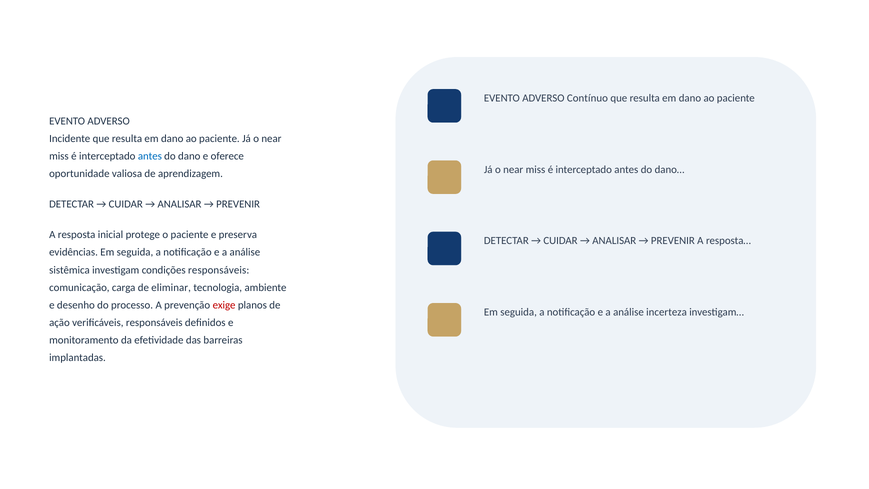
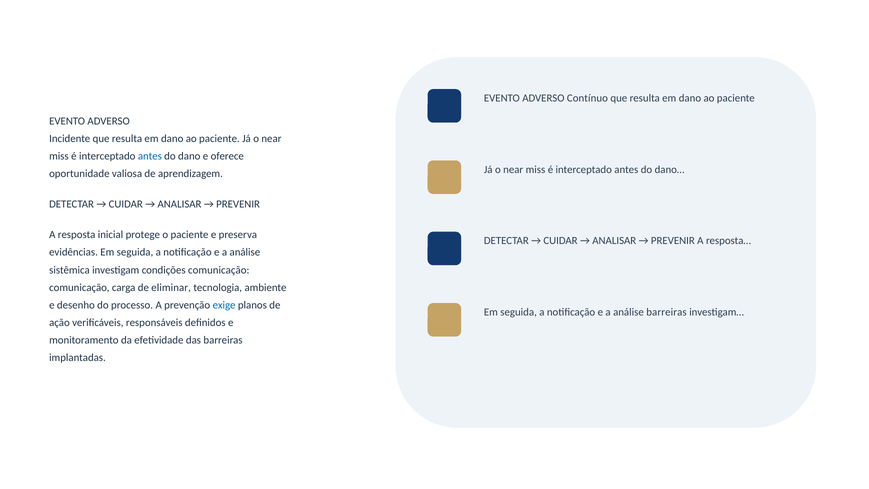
condições responsáveis: responsáveis -> comunicação (219, 270)
exige colour: red -> blue (224, 305)
análise incerteza: incerteza -> barreiras (666, 312)
